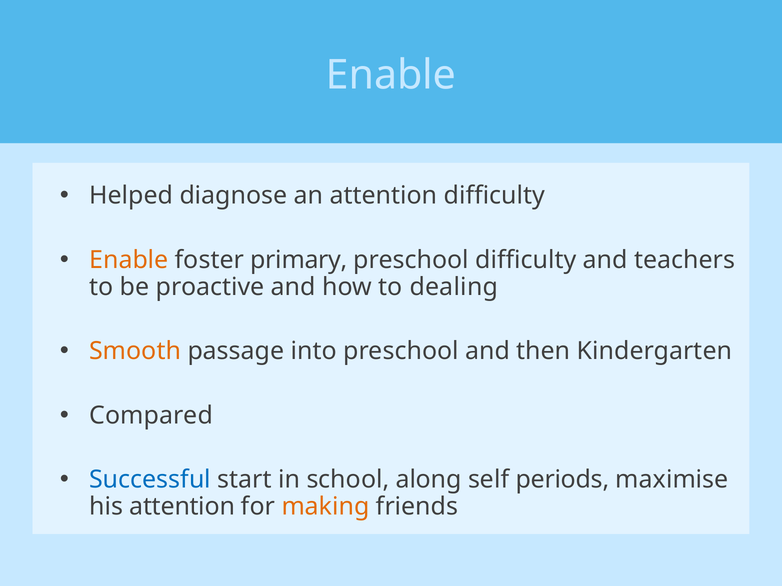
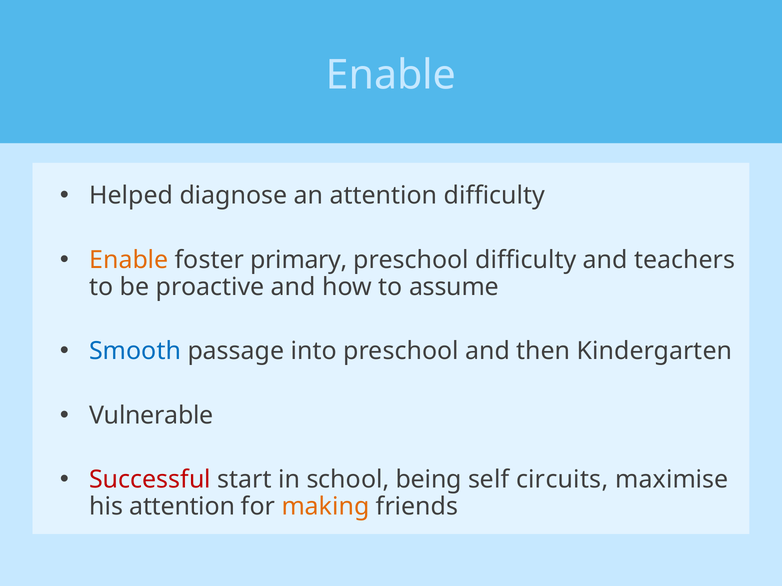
dealing: dealing -> assume (454, 287)
Smooth colour: orange -> blue (135, 351)
Compared: Compared -> Vulnerable (151, 416)
Successful colour: blue -> red (150, 480)
along: along -> being (429, 480)
periods: periods -> circuits (562, 480)
